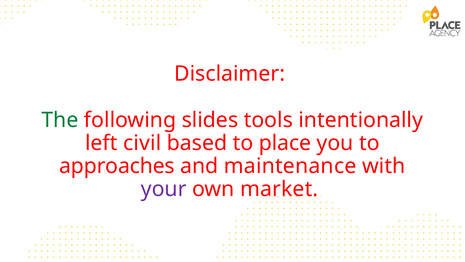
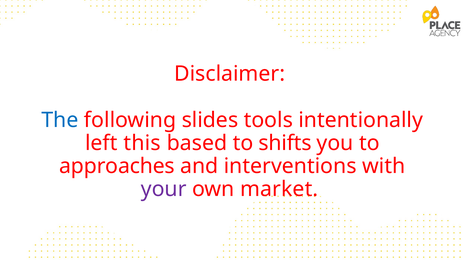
The colour: green -> blue (60, 120)
civil: civil -> this (142, 143)
place: place -> shifts (285, 143)
maintenance: maintenance -> interventions (290, 166)
